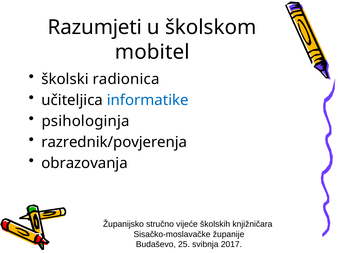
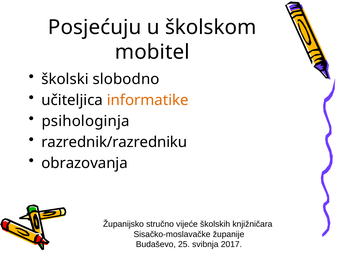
Razumjeti: Razumjeti -> Posjećuju (95, 27)
radionica: radionica -> slobodno (126, 79)
informatike colour: blue -> orange (148, 100)
razrednik/povjerenja: razrednik/povjerenja -> razrednik/razredniku (114, 142)
